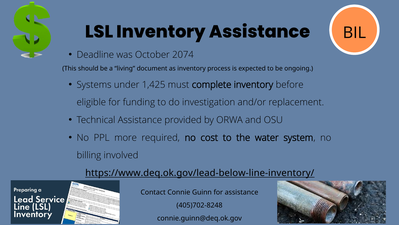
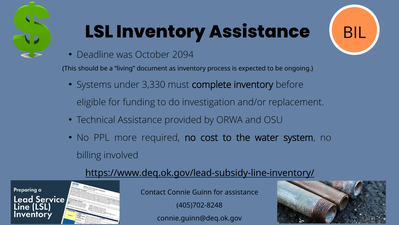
2074: 2074 -> 2094 (183, 55)
1,425: 1,425 -> 3,330 (154, 84)
https://www.deq.ok.gov/lead-below-line-inventory/: https://www.deq.ok.gov/lead-below-line-inventory/ -> https://www.deq.ok.gov/lead-subsidy-line-inventory/ (200, 173)
